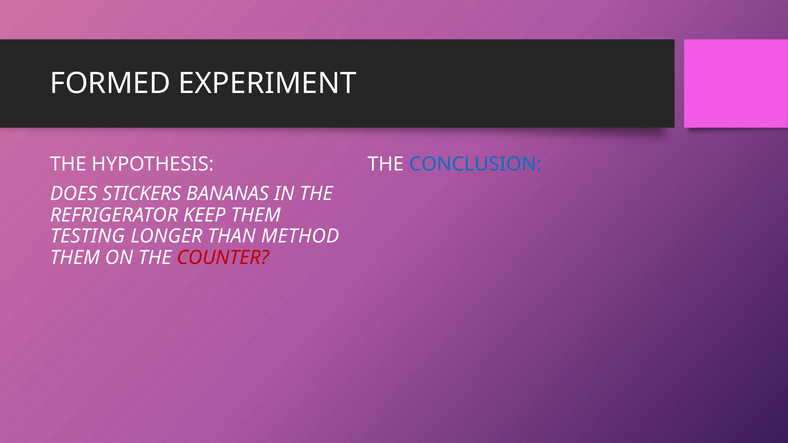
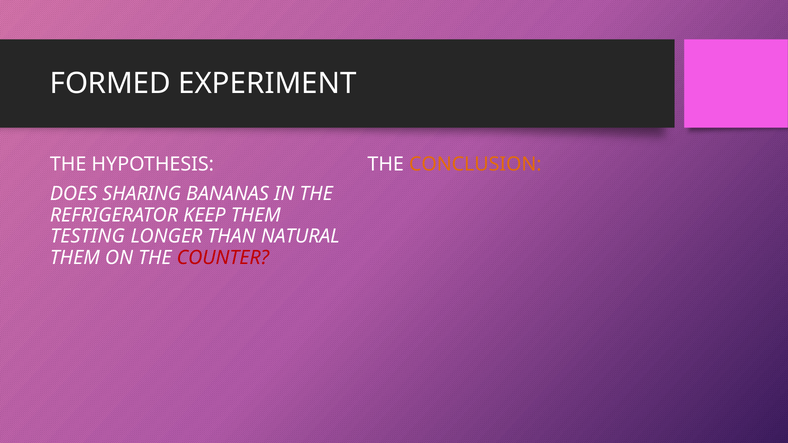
CONCLUSION colour: blue -> orange (475, 165)
STICKERS: STICKERS -> SHARING (142, 194)
METHOD: METHOD -> NATURAL (300, 237)
